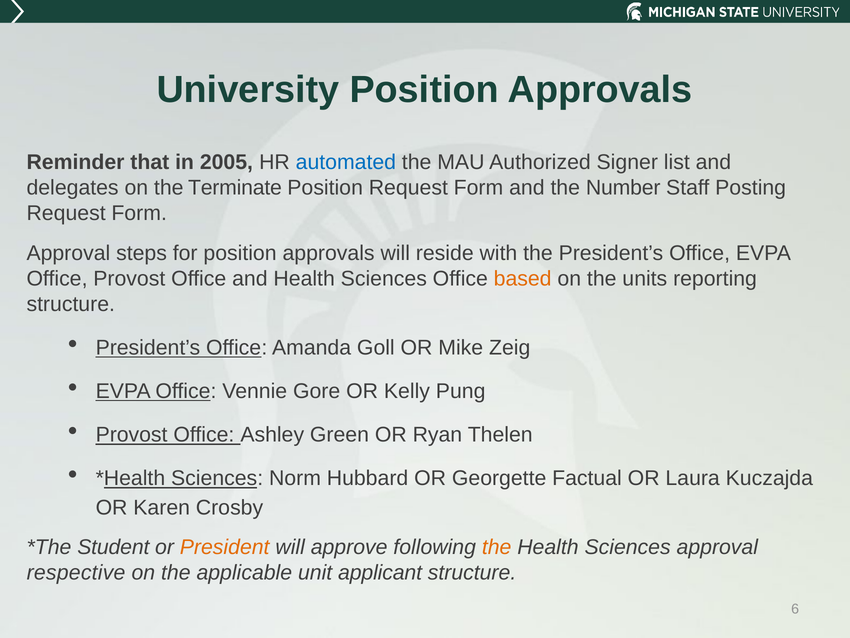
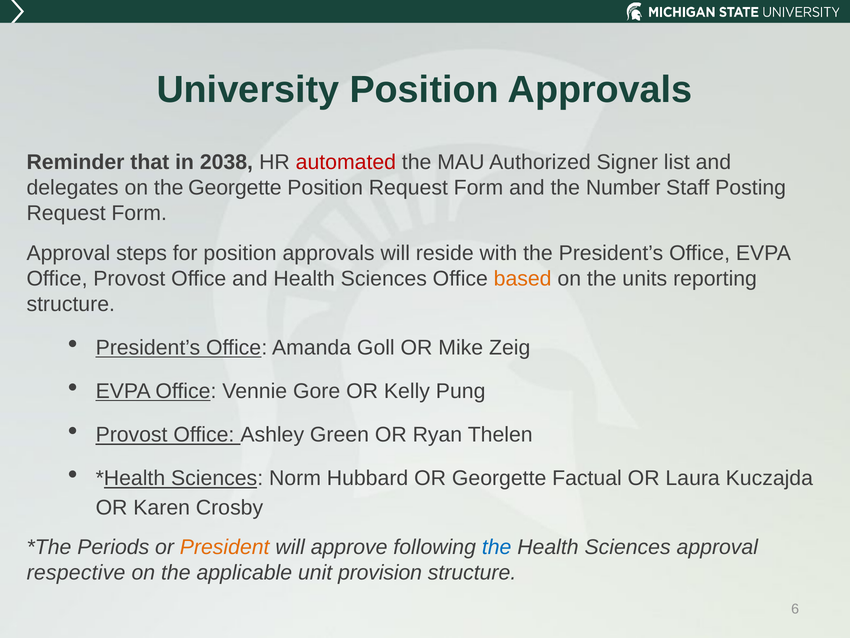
2005: 2005 -> 2038 (226, 162)
automated colour: blue -> red (346, 162)
the Terminate: Terminate -> Georgette (235, 188)
Student: Student -> Periods (113, 547)
the colour: orange -> blue (497, 547)
applicant: applicant -> provision (380, 572)
